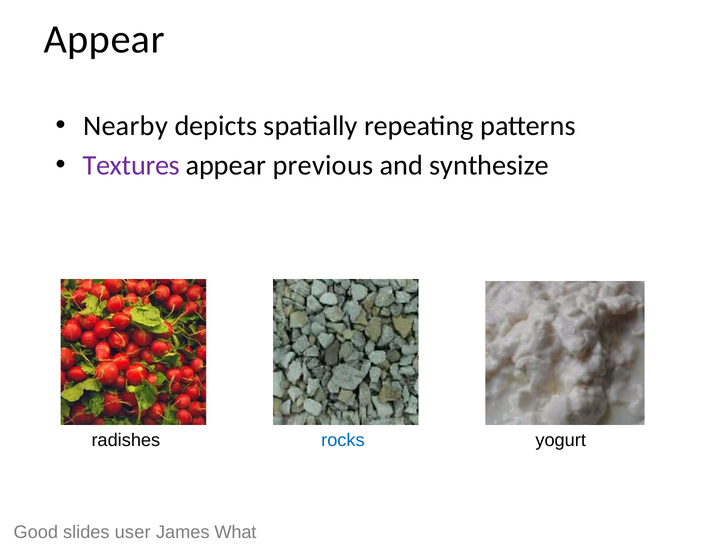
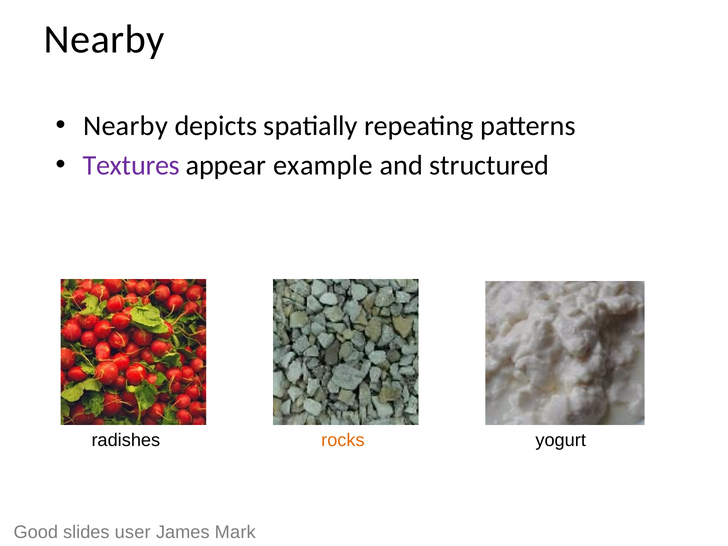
Appear: Appear -> Nearby (104, 39)
previous: previous -> example (323, 165)
synthesize: synthesize -> structured (489, 165)
rocks colour: blue -> orange (343, 440)
What: What -> Mark (235, 532)
